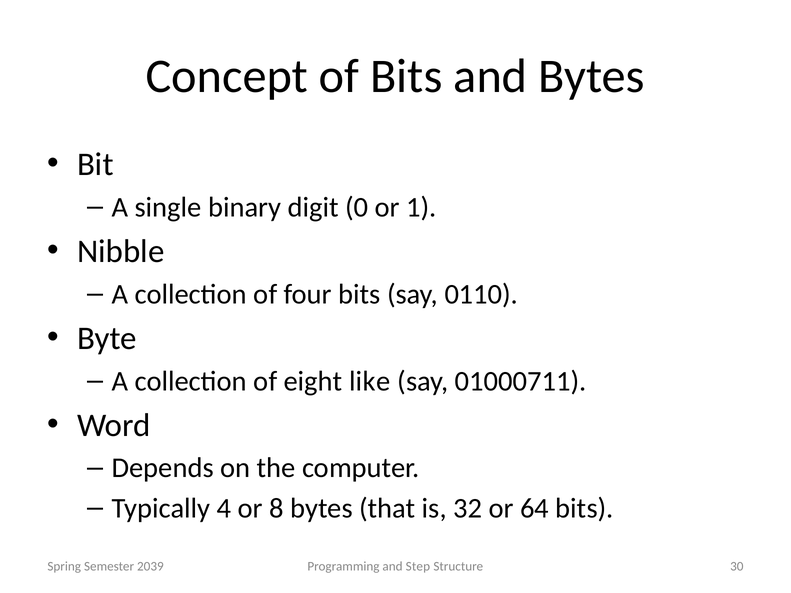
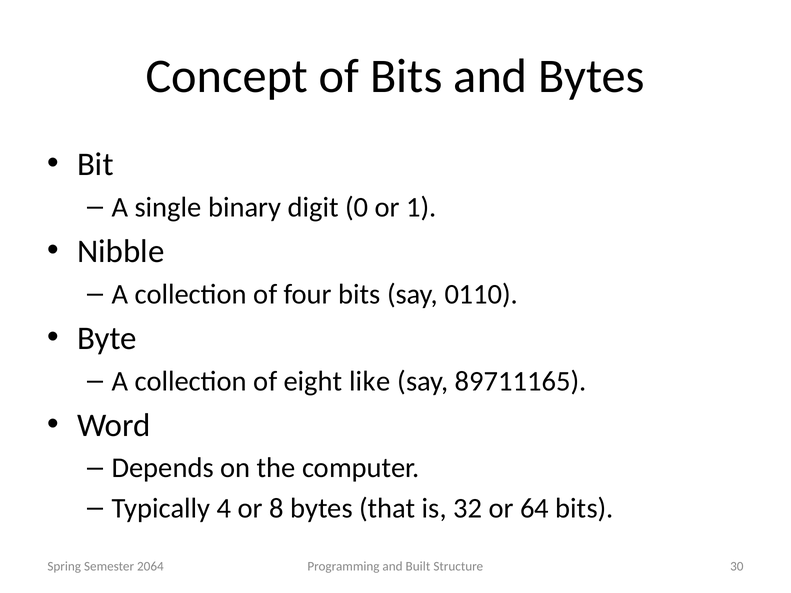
01000711: 01000711 -> 89711165 (521, 381)
2039: 2039 -> 2064 (150, 567)
Step: Step -> Built (418, 567)
